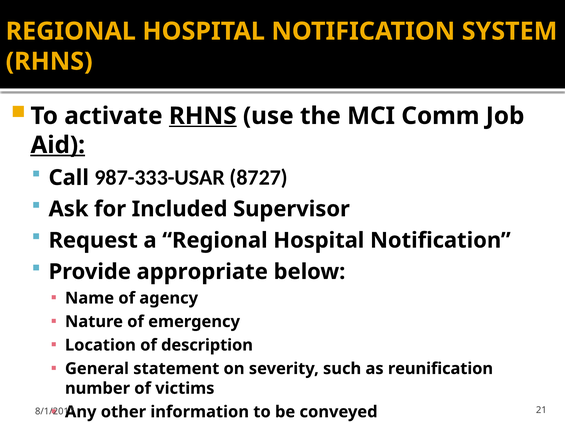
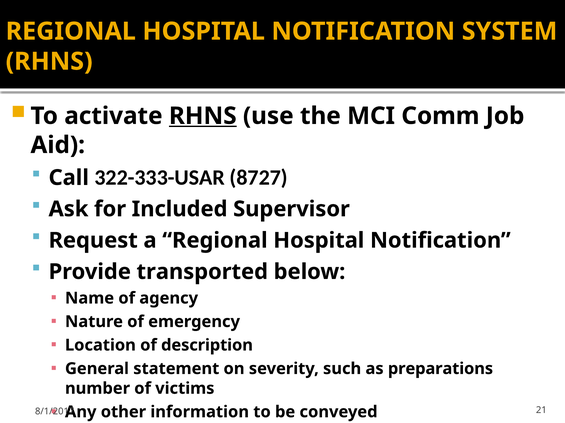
Aid underline: present -> none (58, 145)
987-333-USAR: 987-333-USAR -> 322-333-USAR (160, 178)
appropriate: appropriate -> transported (202, 272)
reunification: reunification -> preparations (440, 369)
